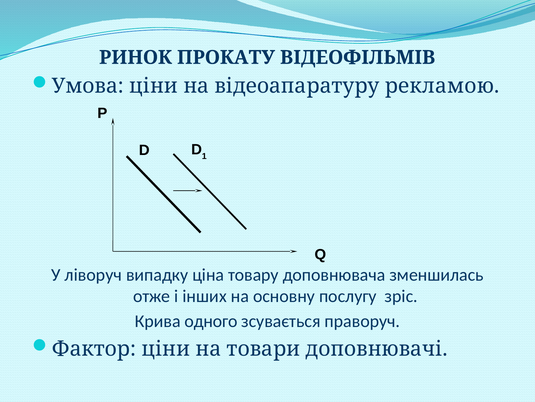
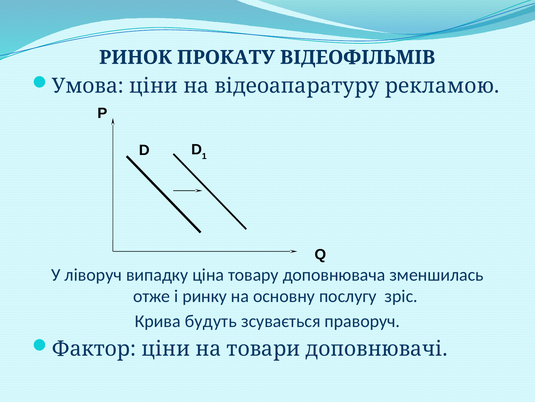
інших: інших -> ринку (205, 296)
одного: одного -> будуть (211, 321)
